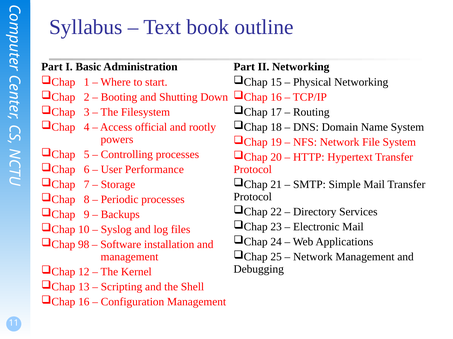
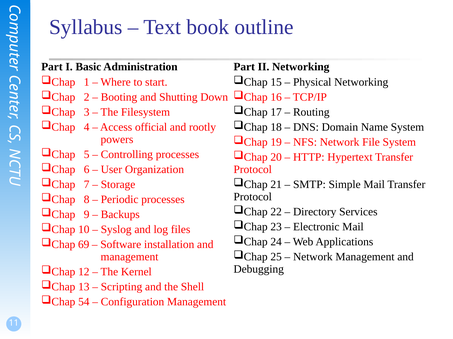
Performance: Performance -> Organization (154, 170)
98: 98 -> 69 (84, 245)
16: 16 -> 54 (84, 303)
